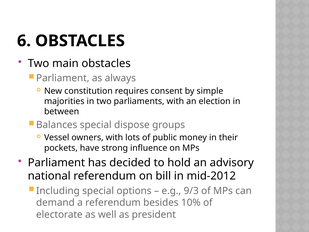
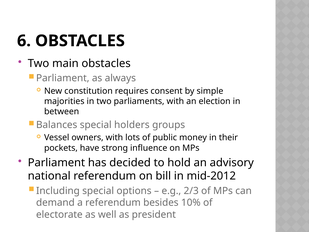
dispose: dispose -> holders (132, 125)
9/3: 9/3 -> 2/3 (191, 191)
